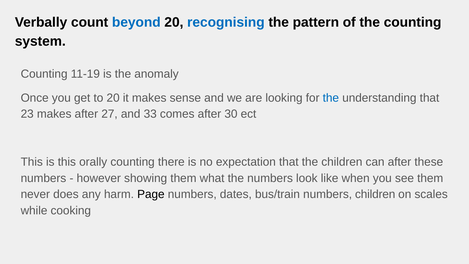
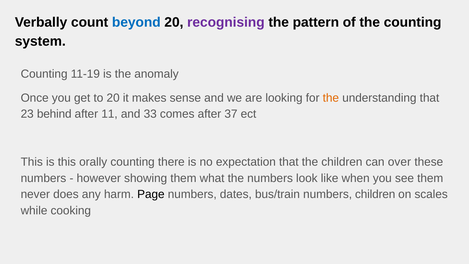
recognising colour: blue -> purple (226, 22)
the colour: blue -> orange (331, 98)
23 makes: makes -> behind (54, 114)
27: 27 -> 11 (109, 114)
30: 30 -> 37 (231, 114)
can after: after -> over (399, 162)
